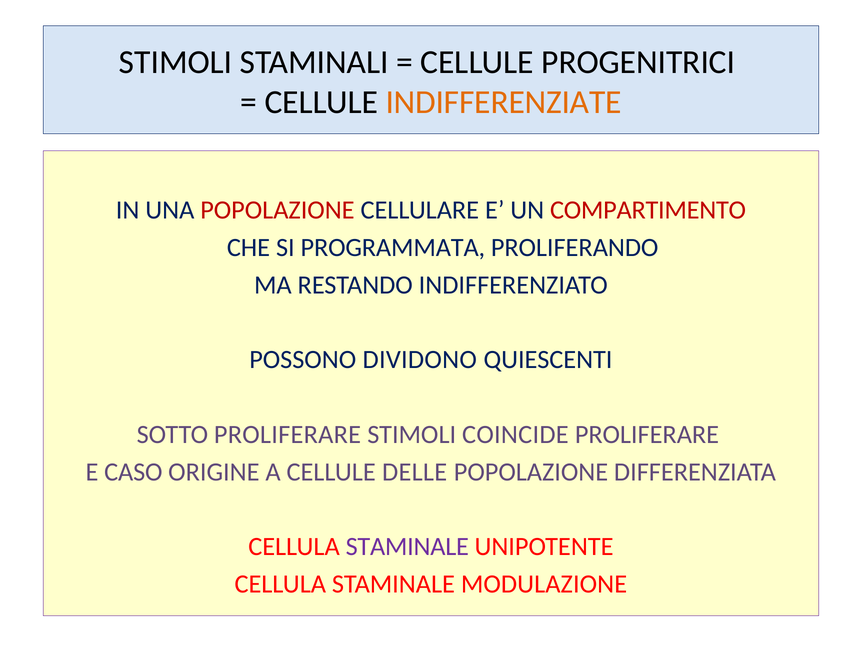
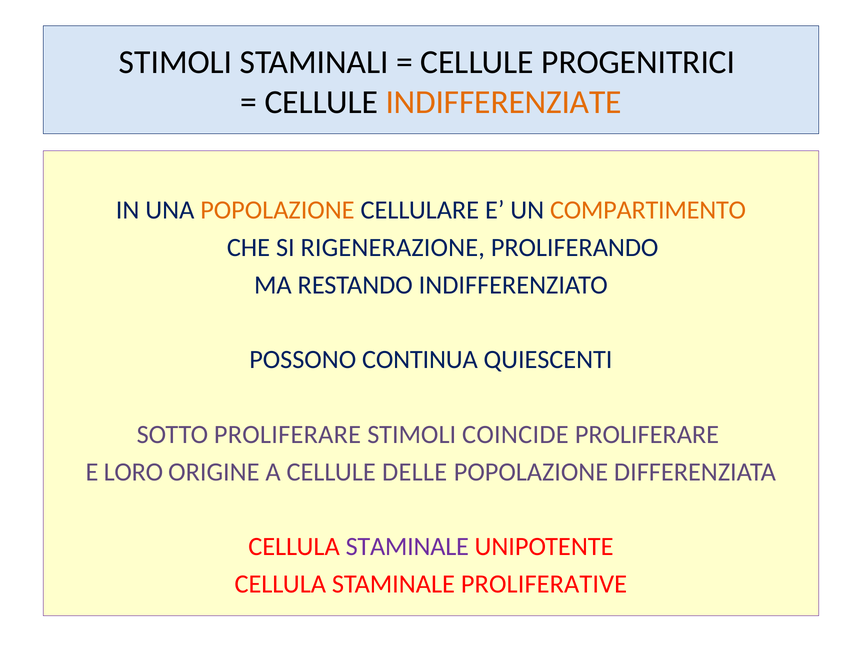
POPOLAZIONE colour: red -> orange (277, 210)
COMPARTIMENTO colour: red -> orange (648, 210)
PROGRAMMATA: PROGRAMMATA -> RIGENERAZIONE (393, 247)
DIVIDONO: DIVIDONO -> CONTINUA (420, 359)
CASO: CASO -> LORO (133, 471)
MODULAZIONE: MODULAZIONE -> PROLIFERATIVE (544, 583)
